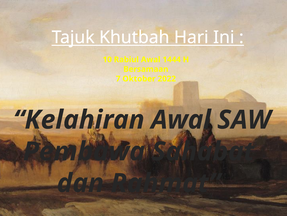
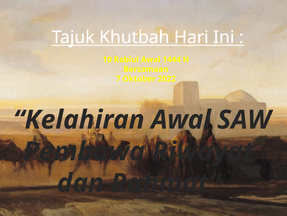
Sahabat: Sahabat -> Riwayat (203, 151)
